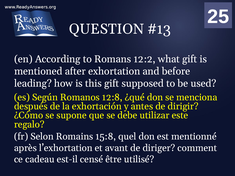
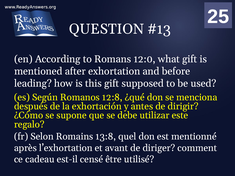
12:2: 12:2 -> 12:0 (145, 59)
15:8: 15:8 -> 13:8 (106, 137)
